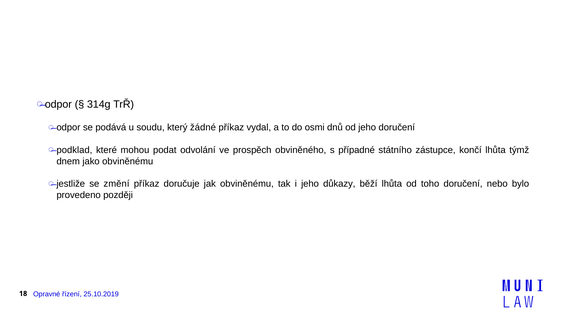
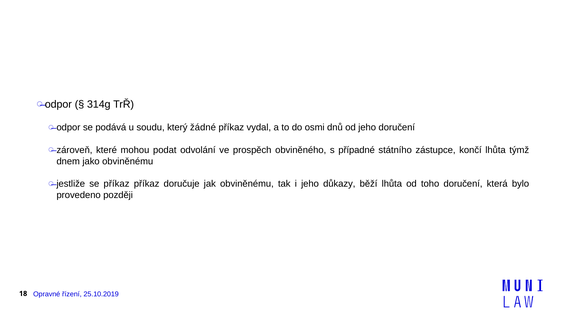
podklad: podklad -> zároveň (74, 150)
se změní: změní -> příkaz (117, 184)
nebo: nebo -> která (497, 184)
